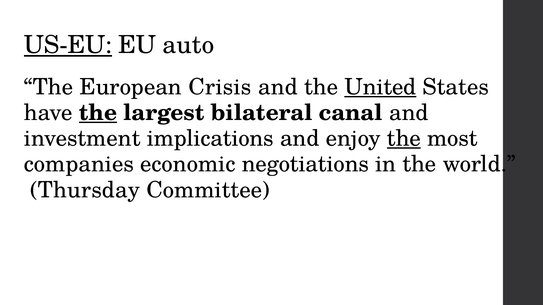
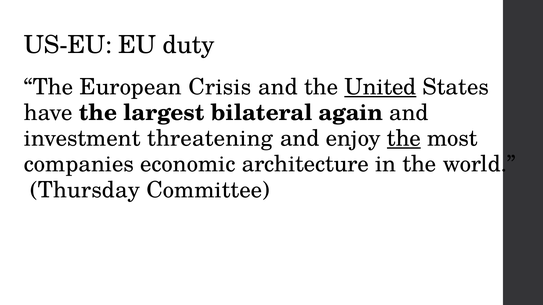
US-EU underline: present -> none (68, 45)
auto: auto -> duty (189, 45)
the underline: present -> none (98, 113)
canal: canal -> again (351, 113)
implications: implications -> threatening (210, 139)
negotiations: negotiations -> architecture (305, 164)
